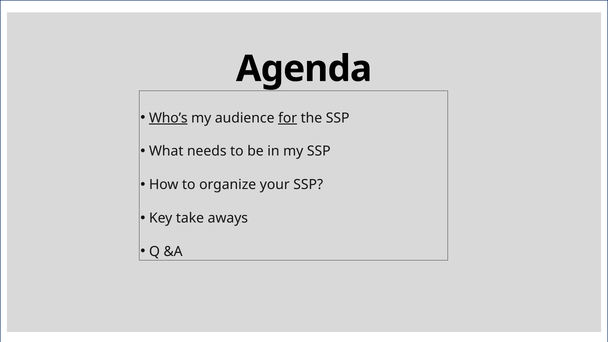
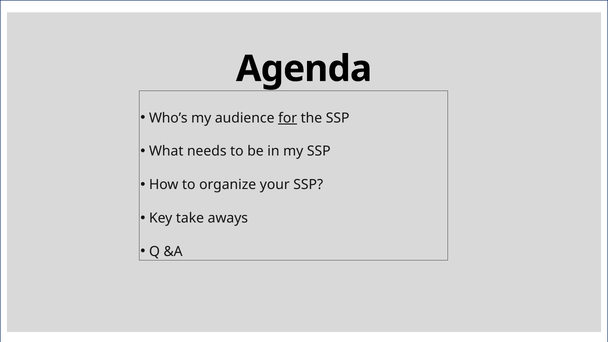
Who’s underline: present -> none (168, 118)
